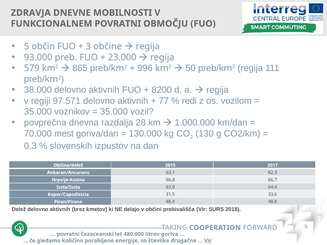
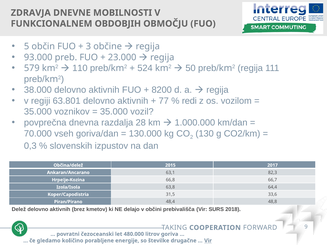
FUNKCIONALNEM POVRATNI: POVRATNI -> OBDOBJIH (118, 24)
865: 865 -> 110 (80, 68)
996: 996 -> 524 (145, 68)
97.571: 97.571 -> 63.801 (67, 101)
mest: mest -> vseh (64, 134)
